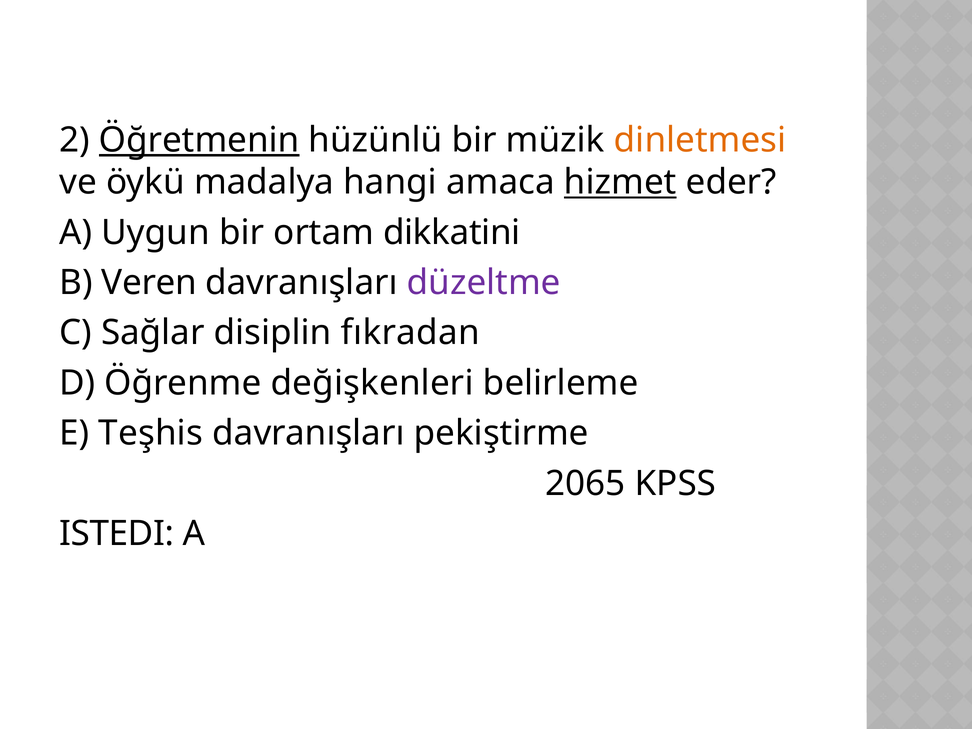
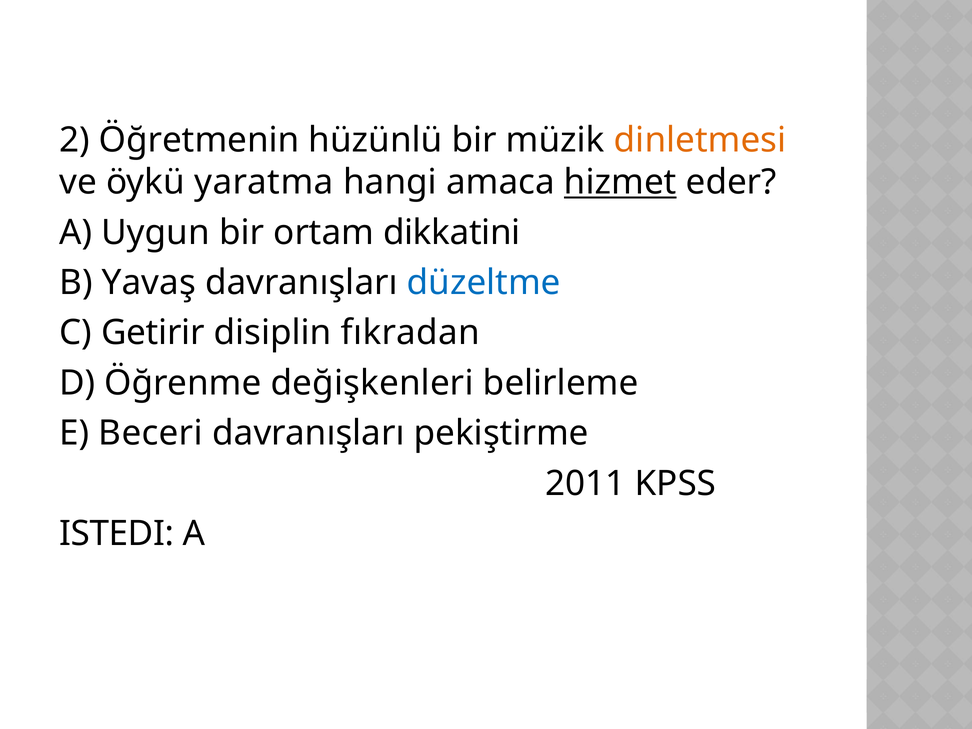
Öğretmenin underline: present -> none (199, 140)
madalya: madalya -> yaratma (264, 182)
Veren: Veren -> Yavaş (149, 283)
düzeltme colour: purple -> blue (484, 283)
Sağlar: Sağlar -> Getirir (153, 333)
Teşhis: Teşhis -> Beceri (151, 433)
2065: 2065 -> 2011 (585, 484)
